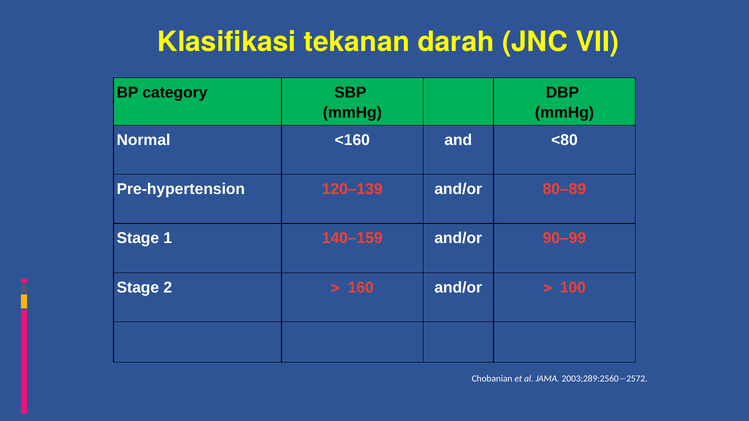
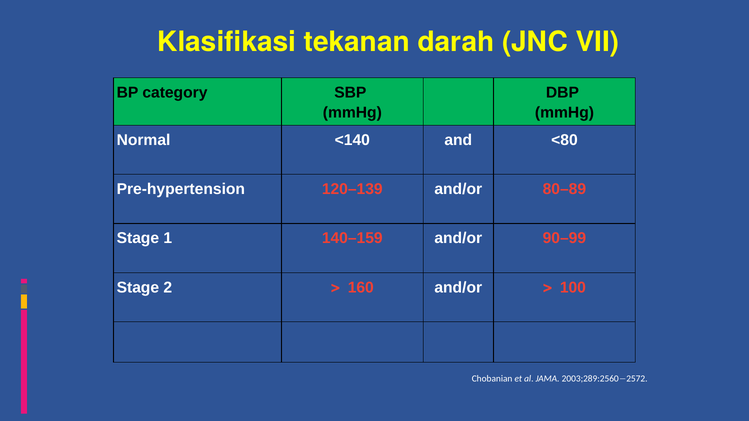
<160: <160 -> <140 (352, 140)
